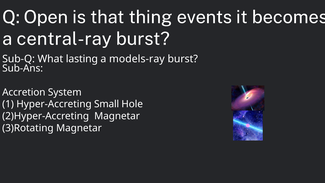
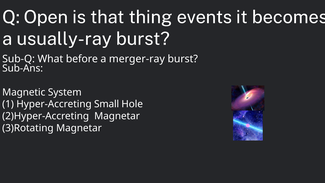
central-ray: central-ray -> usually-ray (64, 39)
lasting: lasting -> before (82, 59)
models-ray: models-ray -> merger-ray (137, 59)
Accretion: Accretion -> Magnetic (24, 92)
